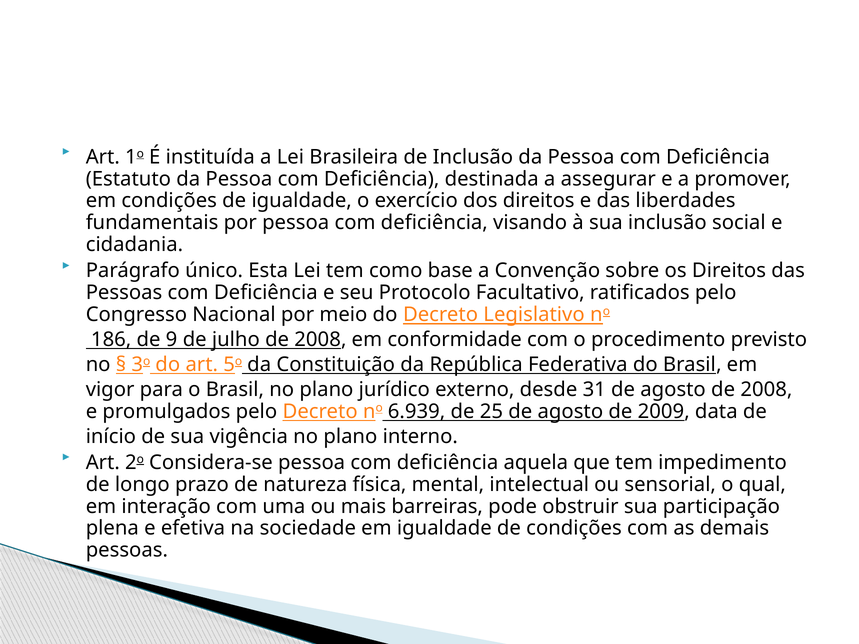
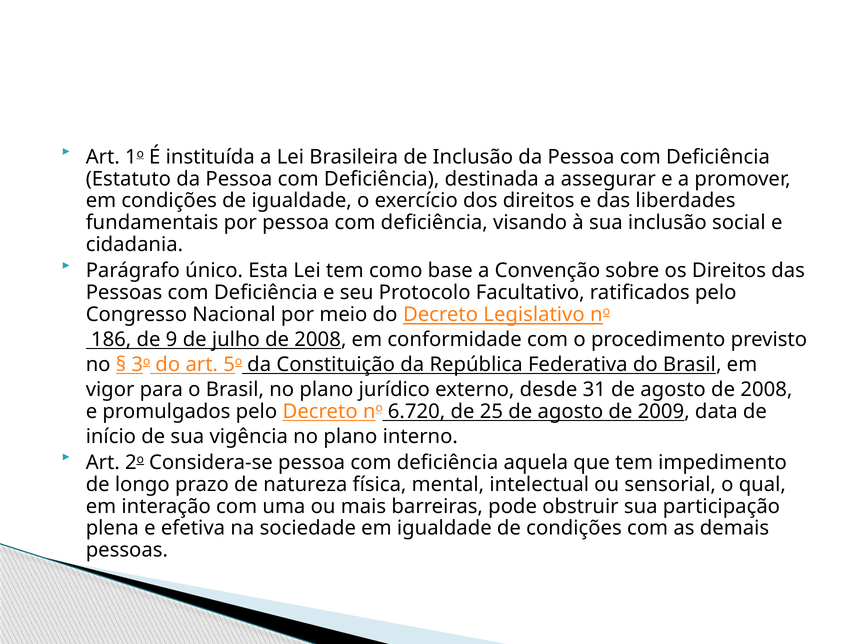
6.939: 6.939 -> 6.720 (417, 412)
